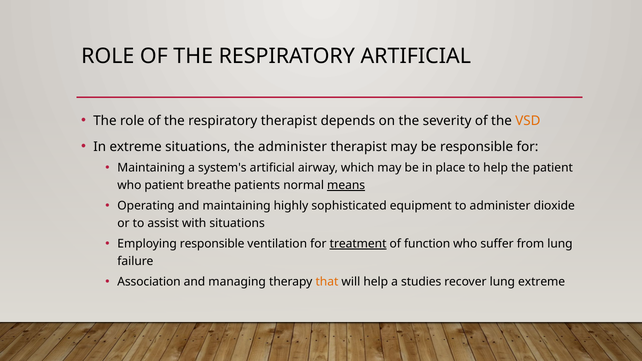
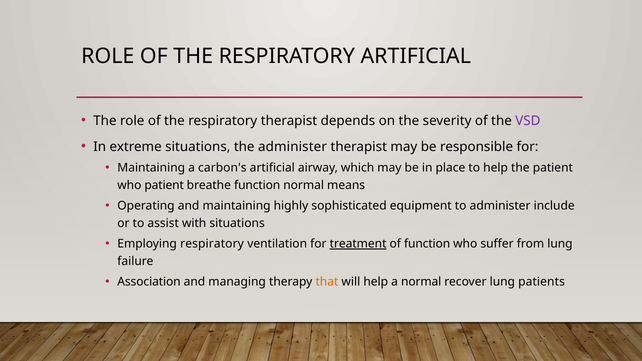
VSD colour: orange -> purple (528, 121)
system's: system's -> carbon's (222, 168)
breathe patients: patients -> function (257, 185)
means underline: present -> none (346, 185)
dioxide: dioxide -> include (554, 206)
Employing responsible: responsible -> respiratory (212, 244)
a studies: studies -> normal (421, 282)
lung extreme: extreme -> patients (542, 282)
